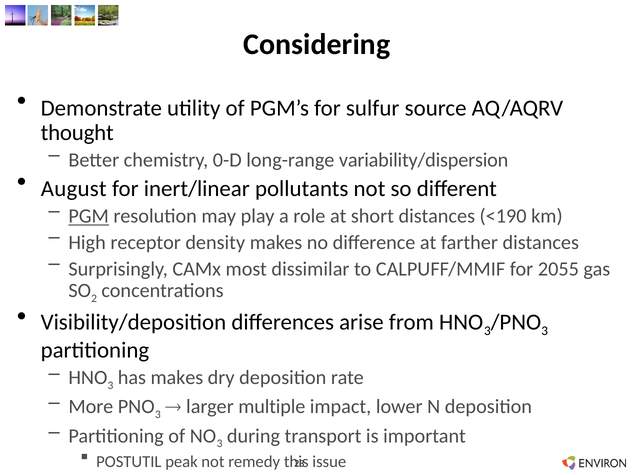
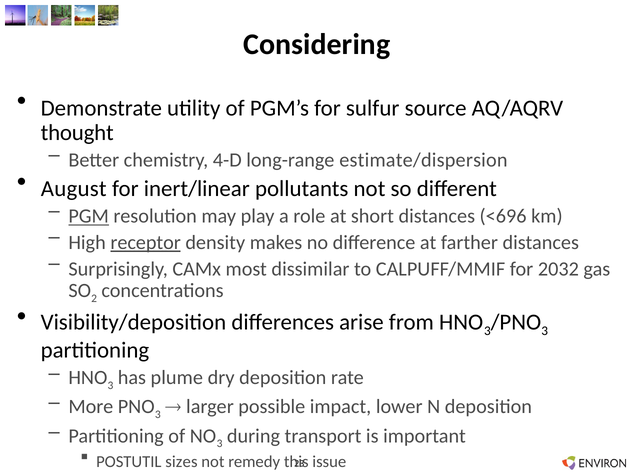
0-D: 0-D -> 4-D (227, 160)
variability/dispersion: variability/dispersion -> estimate/dispersion (423, 160)
<190: <190 -> <696 (503, 216)
receptor underline: none -> present (146, 243)
2055: 2055 -> 2032 (558, 269)
has makes: makes -> plume (177, 378)
multiple: multiple -> possible (272, 407)
peak: peak -> sizes (181, 462)
